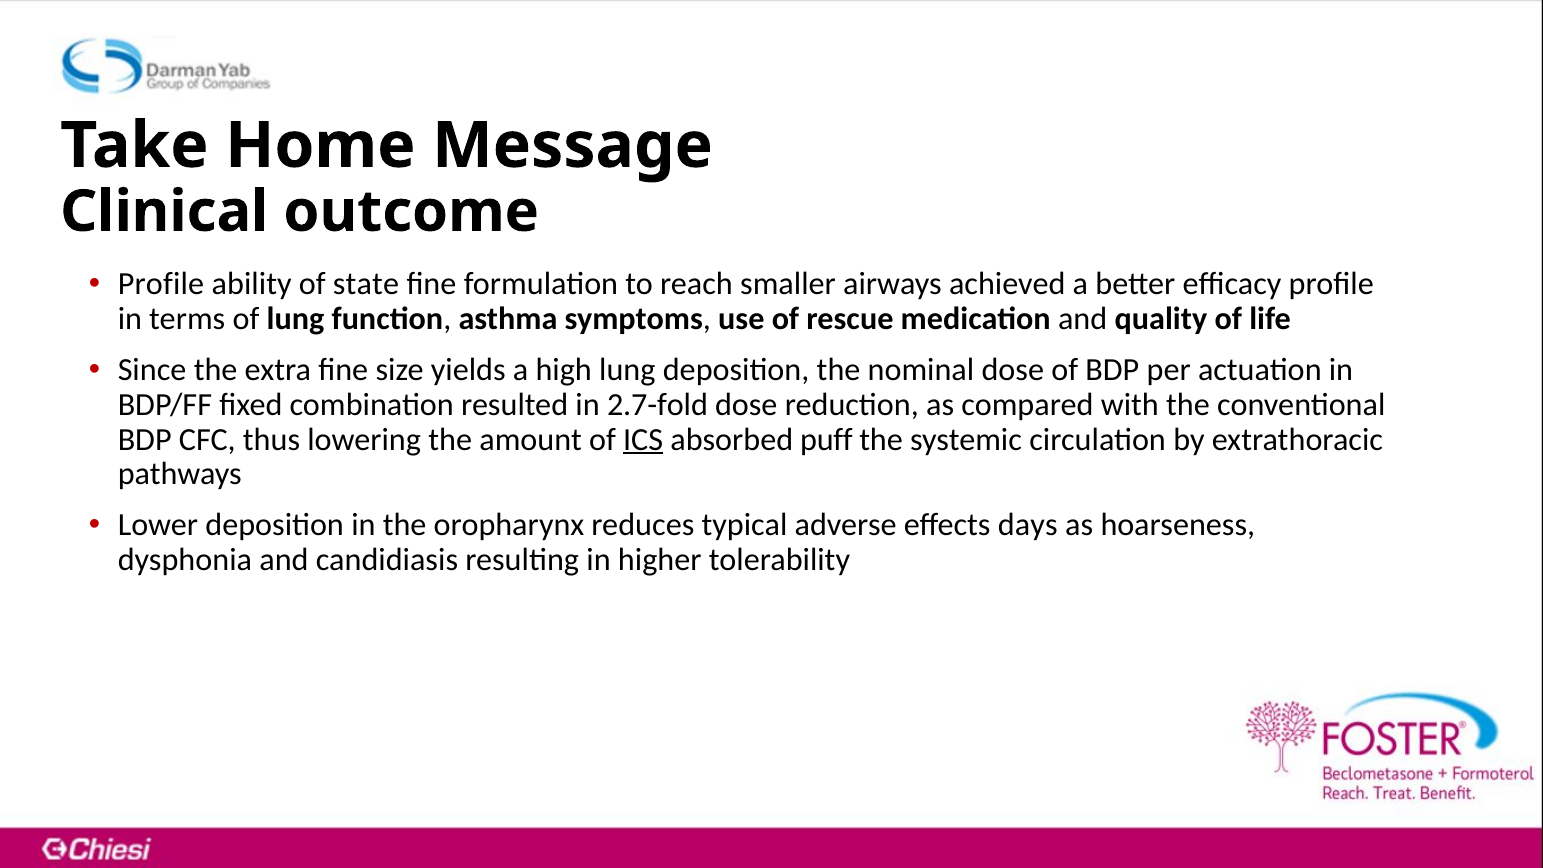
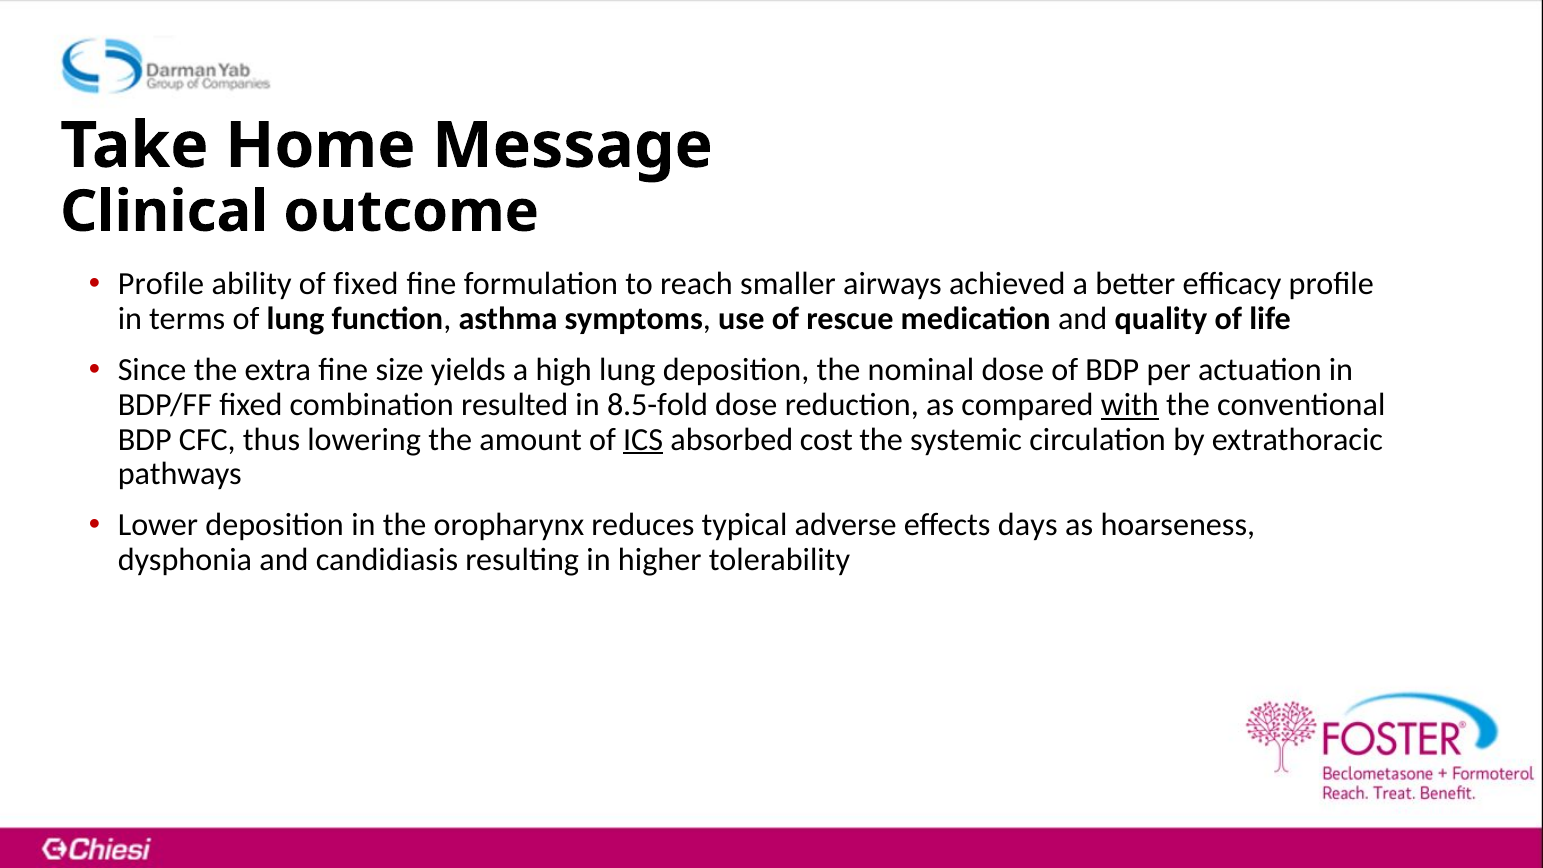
of state: state -> fixed (366, 284)
2.7-fold: 2.7-fold -> 8.5-fold (657, 405)
with underline: none -> present (1130, 405)
puff: puff -> cost (826, 439)
